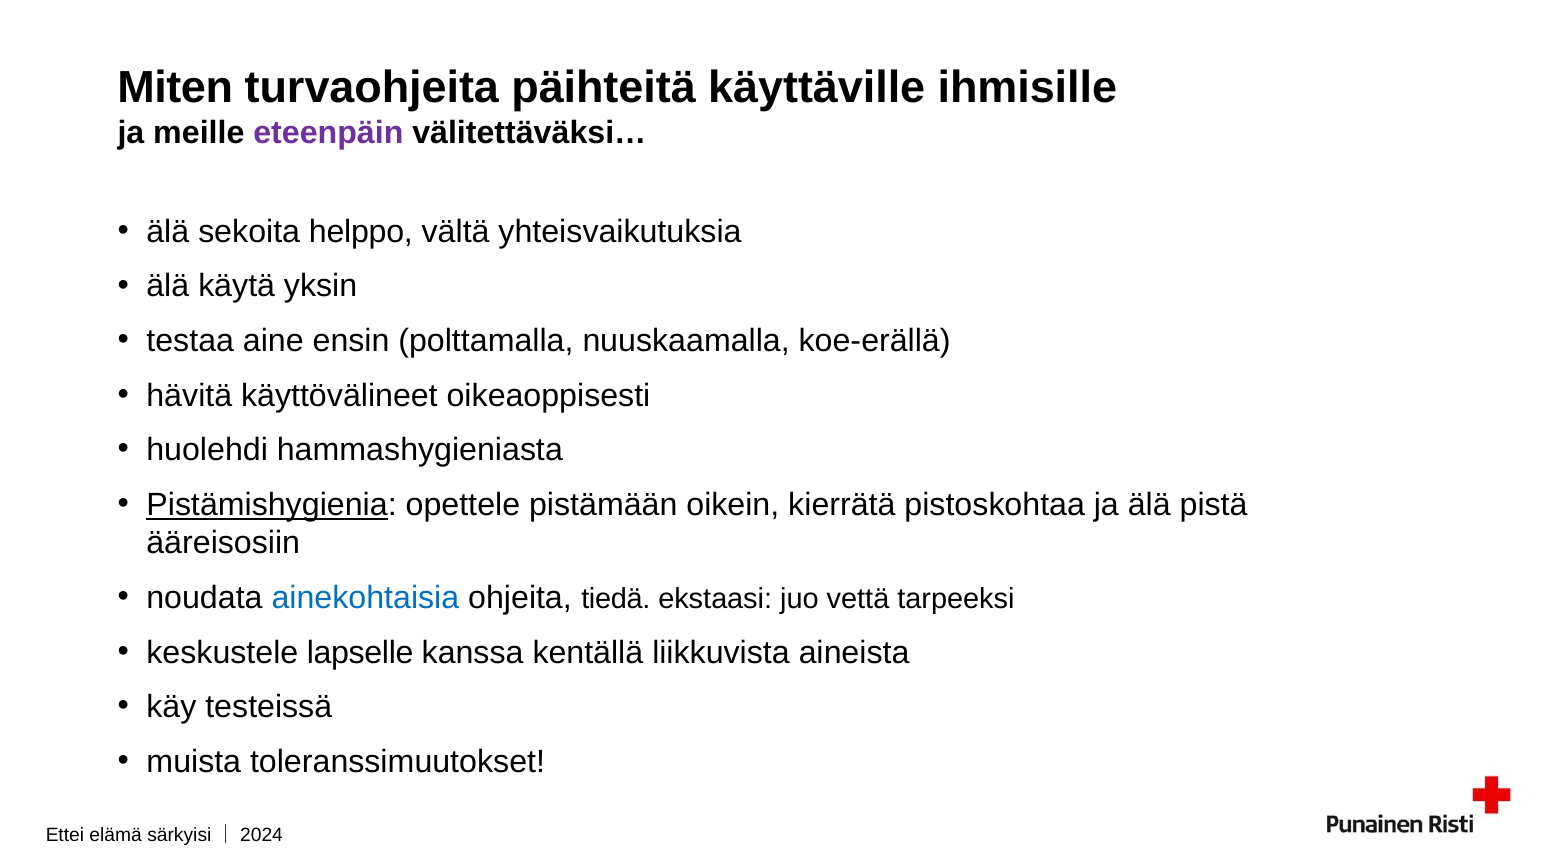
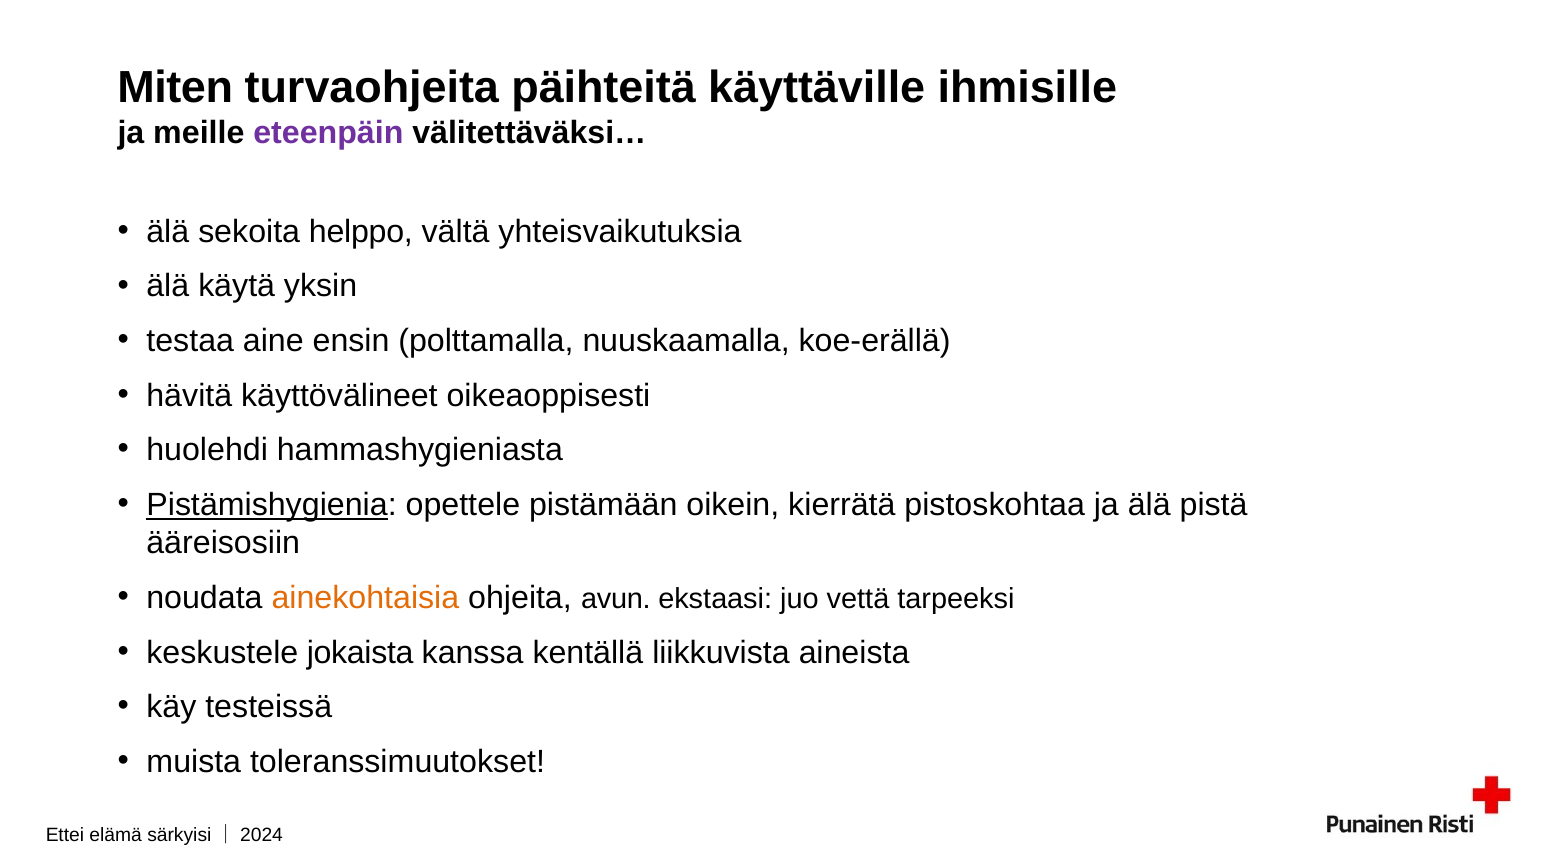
ainekohtaisia colour: blue -> orange (365, 598)
tiedä: tiedä -> avun (616, 599)
lapselle: lapselle -> jokaista (360, 653)
